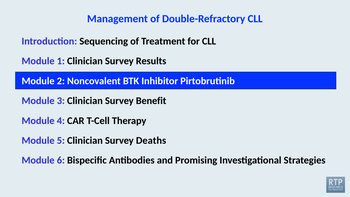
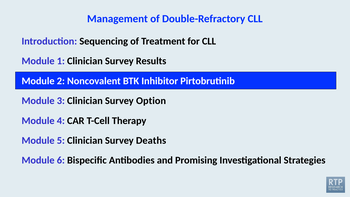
Benefit: Benefit -> Option (151, 101)
